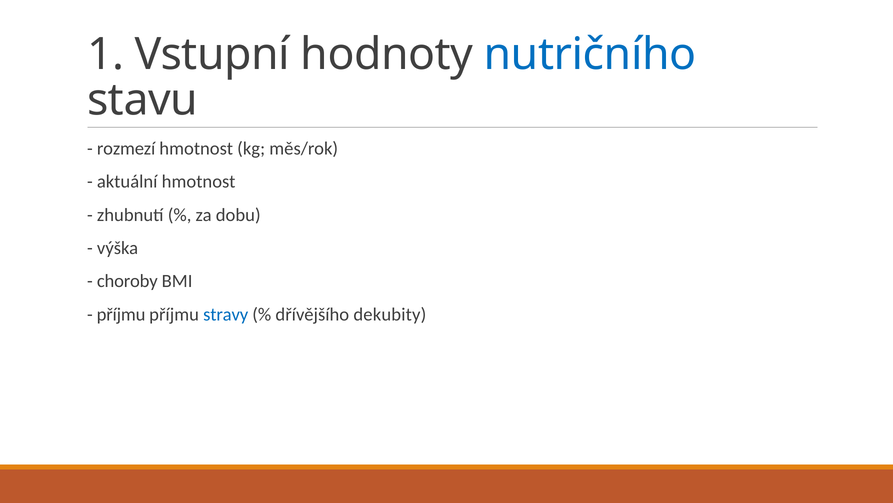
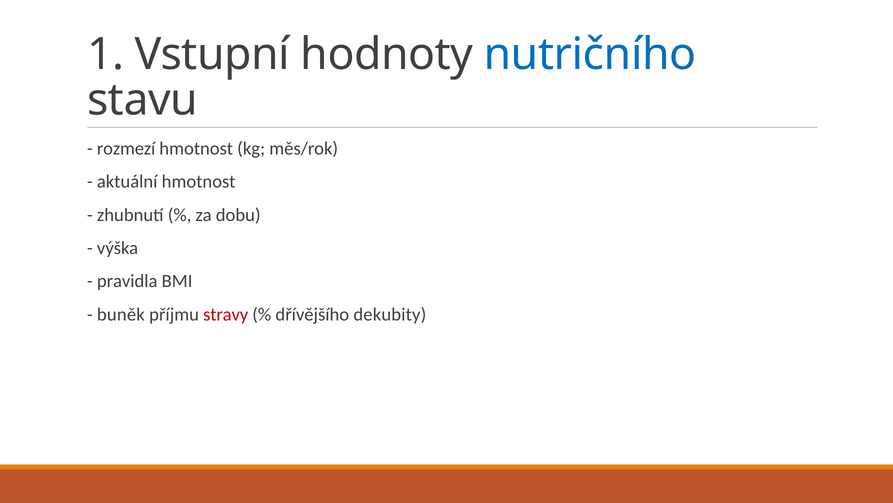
choroby: choroby -> pravidla (127, 281)
příjmu: příjmu -> buněk (121, 314)
stravy colour: blue -> red (226, 314)
